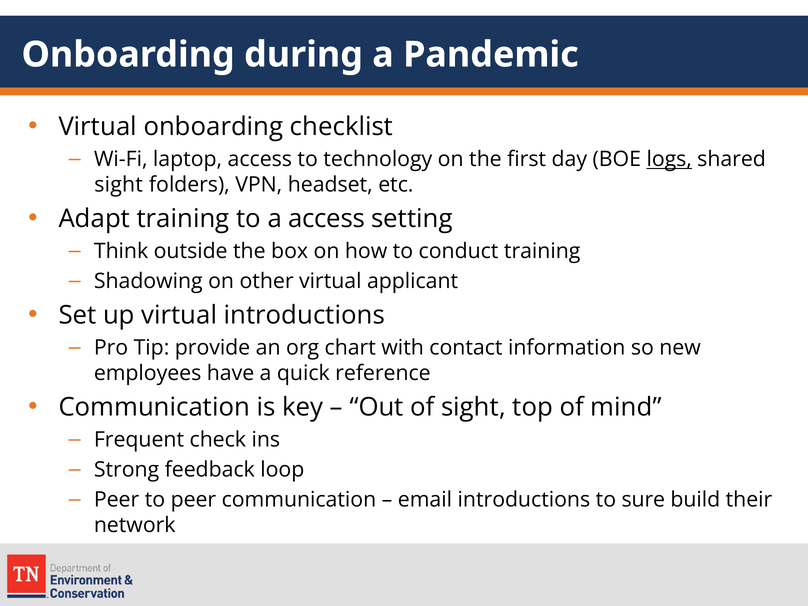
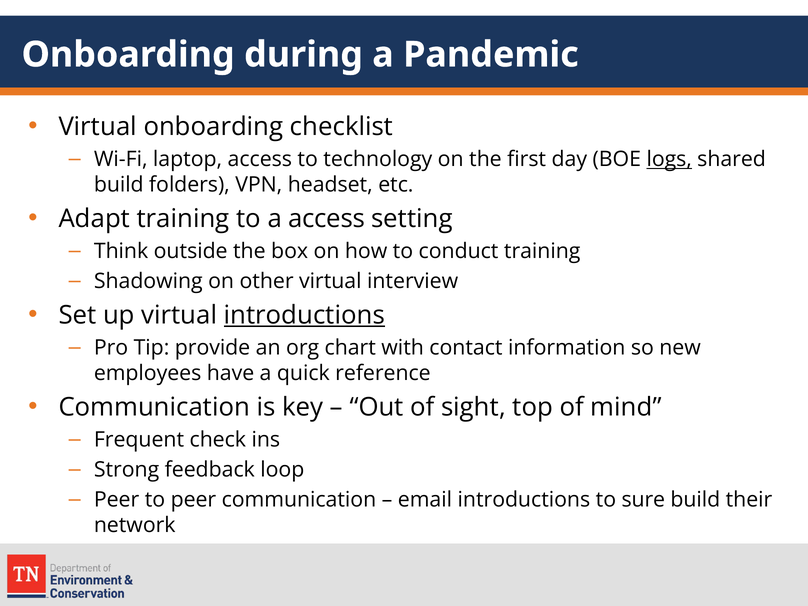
sight: sight -> build (119, 185)
applicant: applicant -> interview (413, 281)
introductions underline: none -> present (304, 315)
